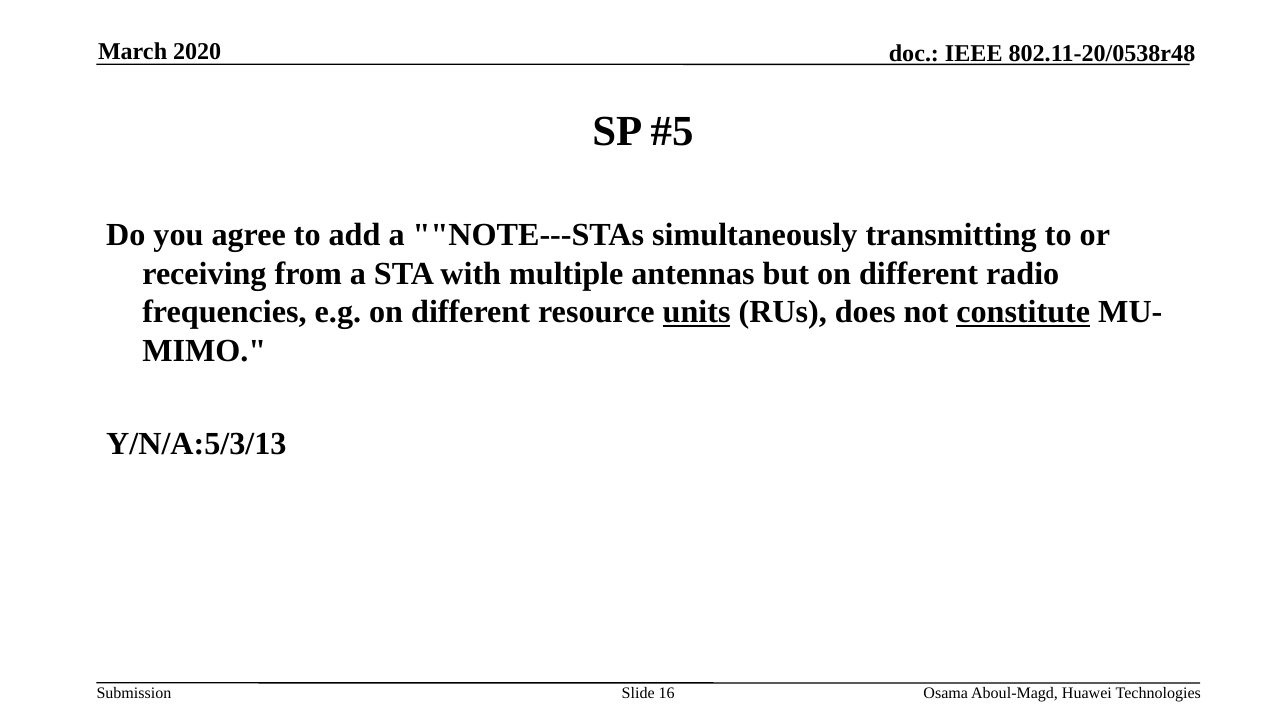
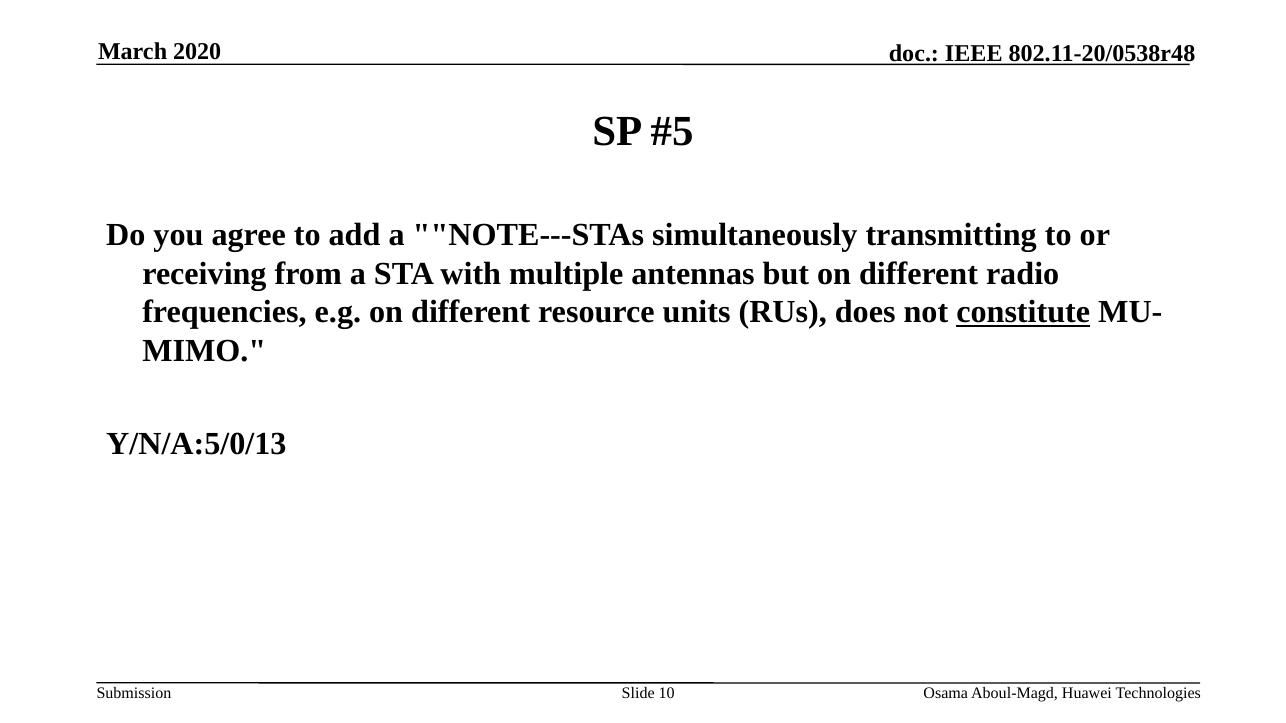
units underline: present -> none (697, 313)
Y/N/A:5/3/13: Y/N/A:5/3/13 -> Y/N/A:5/0/13 (196, 444)
16: 16 -> 10 (667, 694)
